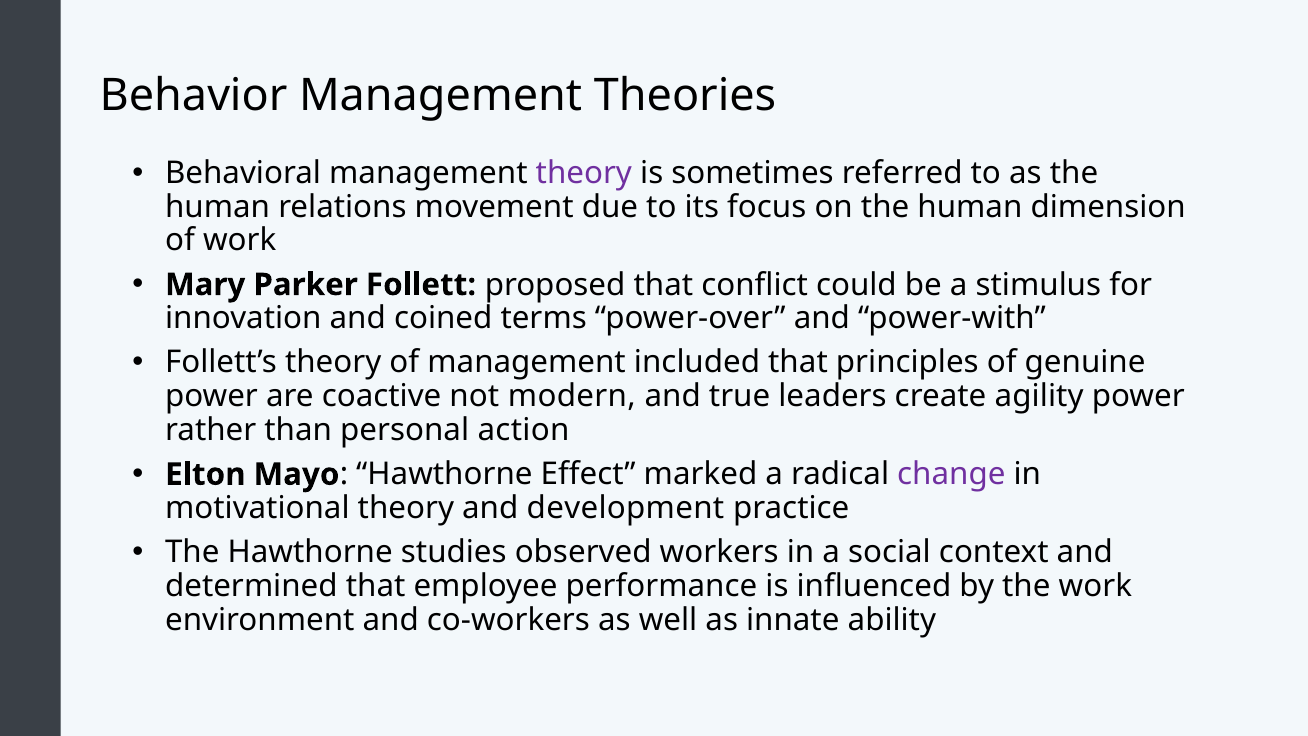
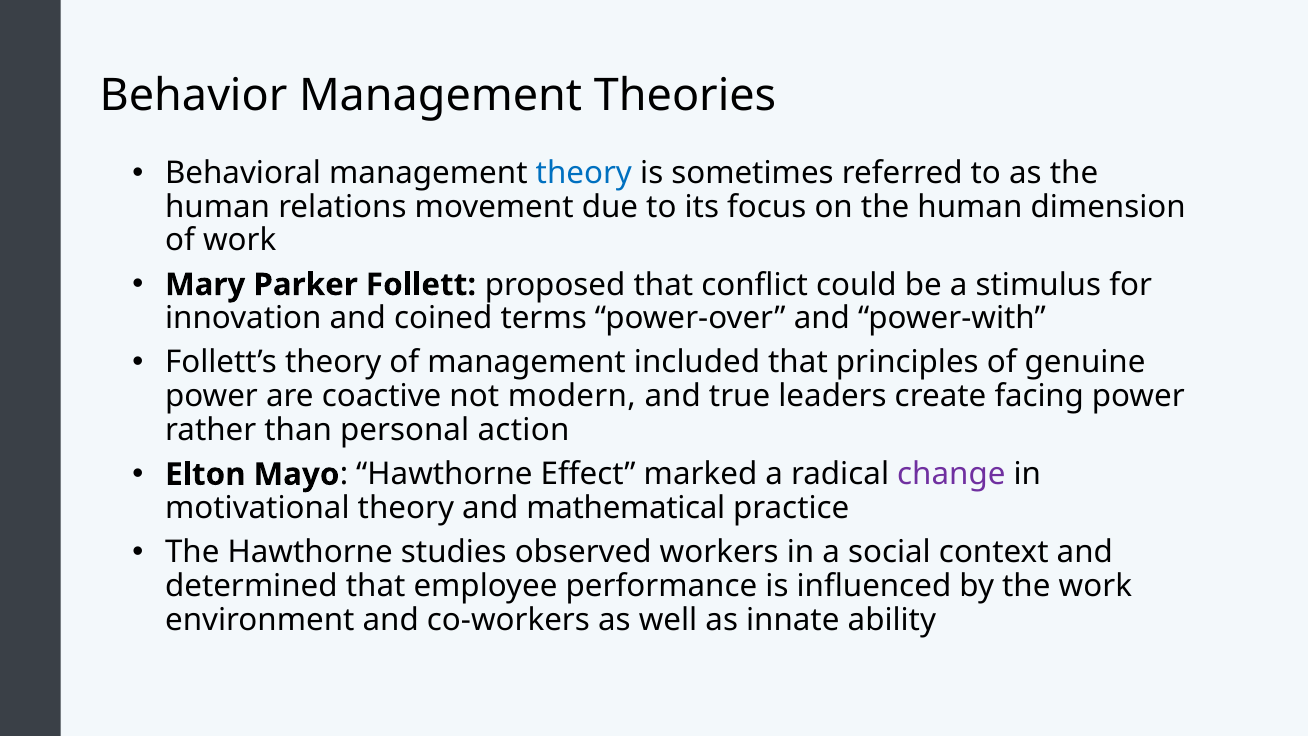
theory colour: purple -> blue (584, 173)
agility: agility -> facing (1039, 396)
development: development -> mathematical (626, 508)
